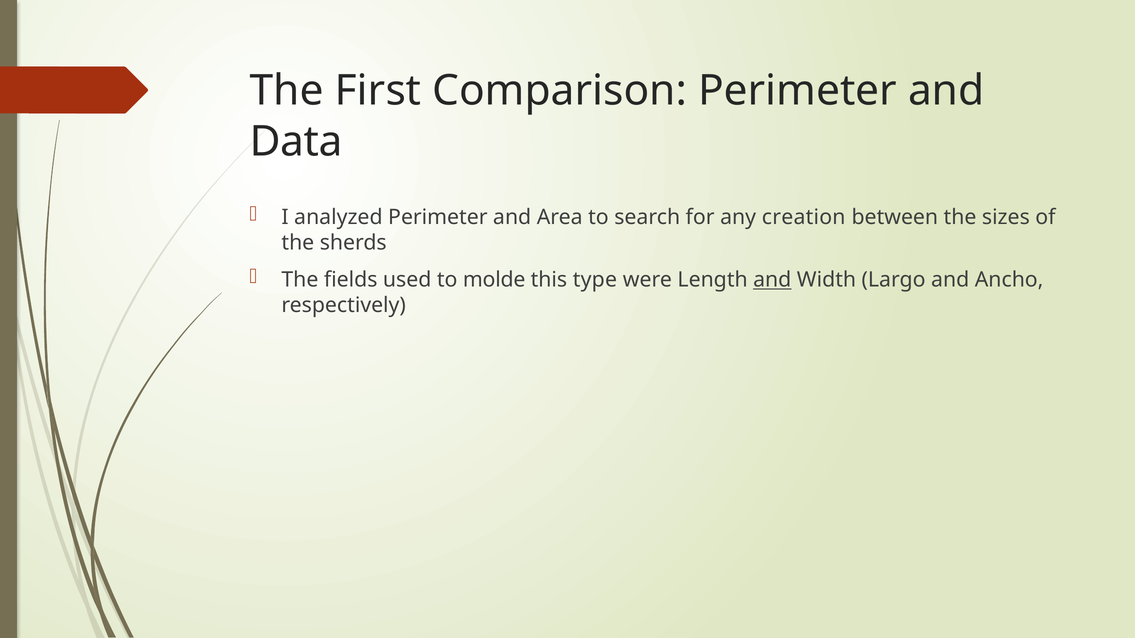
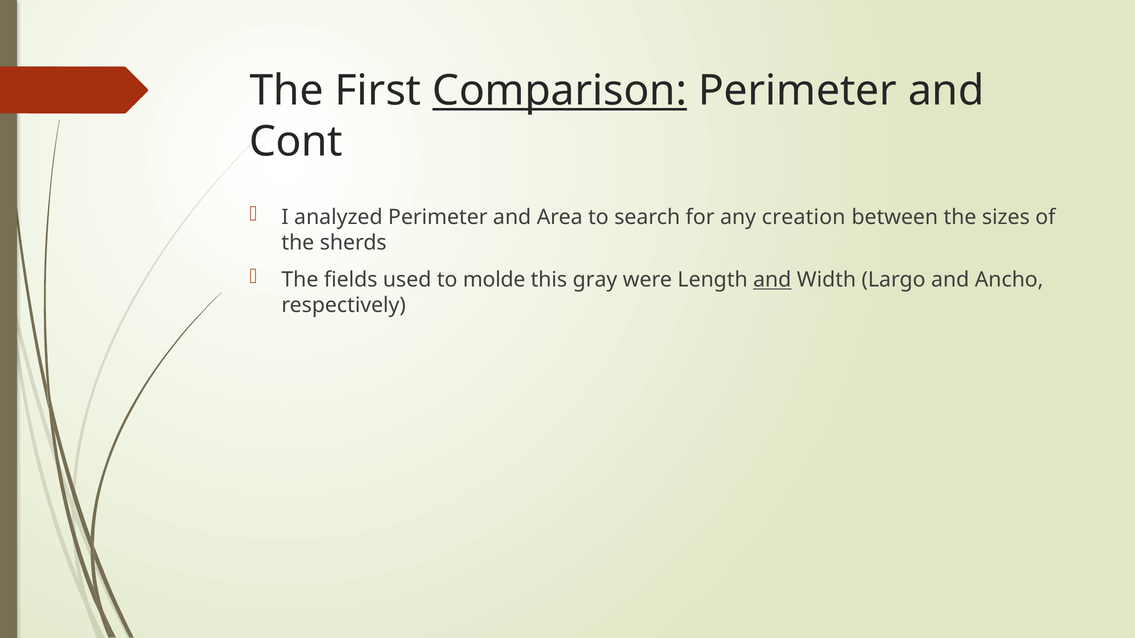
Comparison underline: none -> present (560, 91)
Data: Data -> Cont (296, 142)
type: type -> gray (595, 280)
